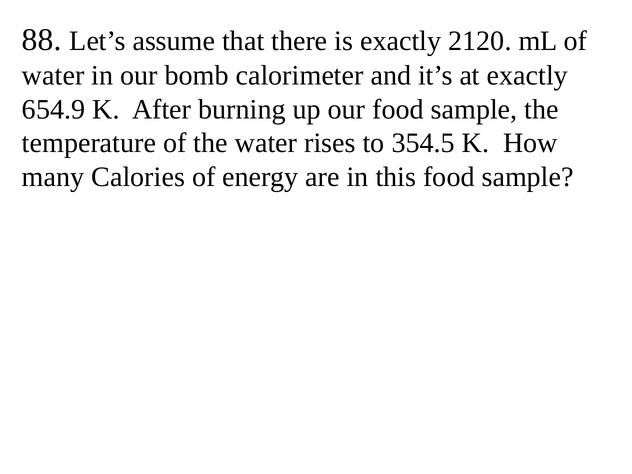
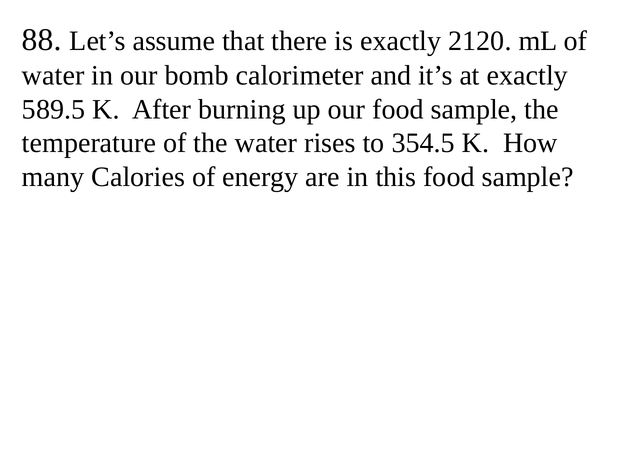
654.9: 654.9 -> 589.5 (54, 109)
